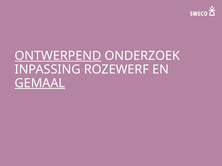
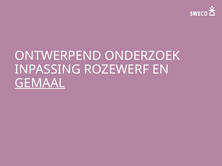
ONTWERPEND underline: present -> none (58, 56)
